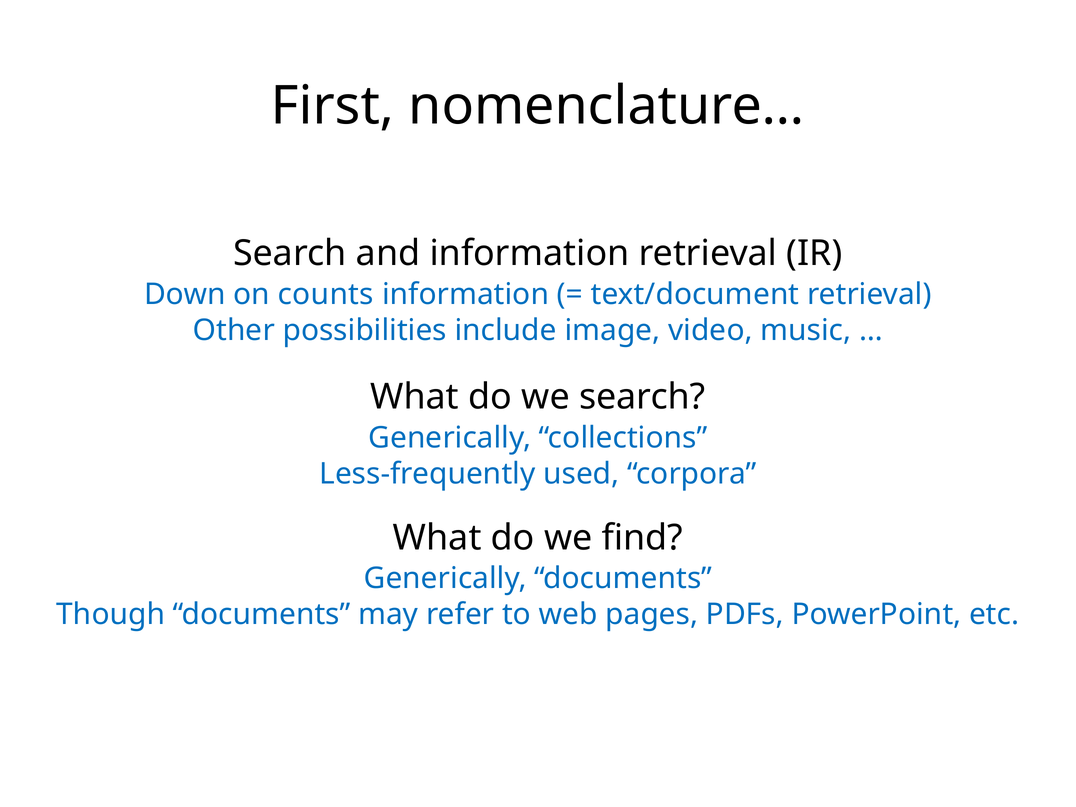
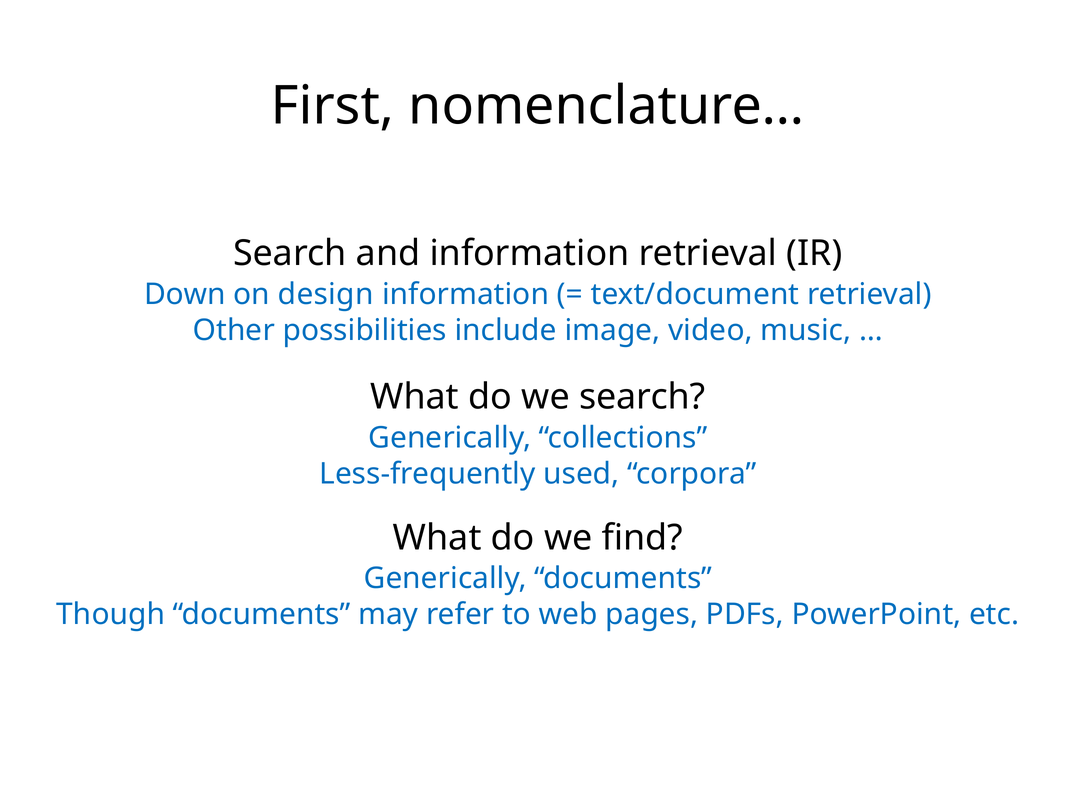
counts: counts -> design (326, 294)
